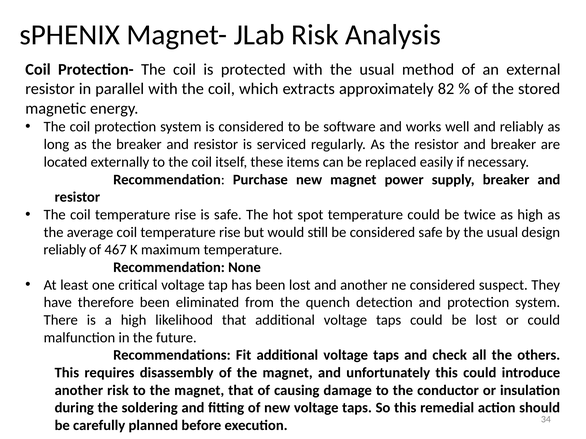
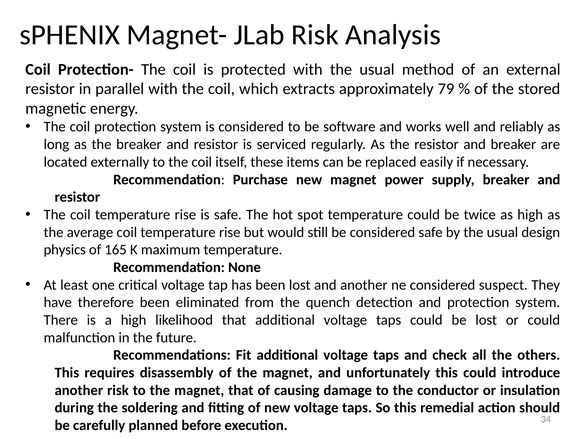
82: 82 -> 79 (446, 89)
reliably: reliably -> physics (65, 250)
467: 467 -> 165 (116, 250)
